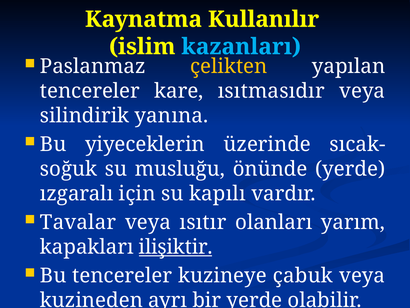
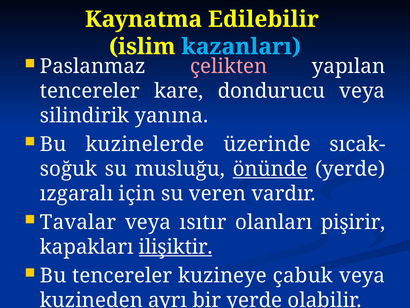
Kullanılır: Kullanılır -> Edilebilir (263, 19)
çelikten colour: yellow -> pink (229, 66)
ısıtmasıdır: ısıtmasıdır -> dondurucu (271, 91)
yiyeceklerin: yiyeceklerin -> kuzinelerde (145, 144)
önünde underline: none -> present (270, 169)
kapılı: kapılı -> veren (217, 193)
yarım: yarım -> pişirir (353, 222)
